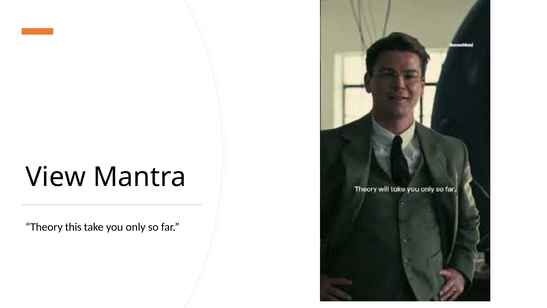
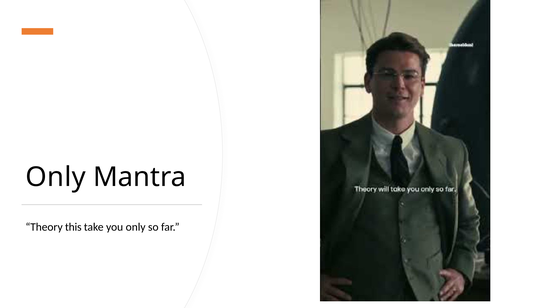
View: View -> Only (56, 177)
